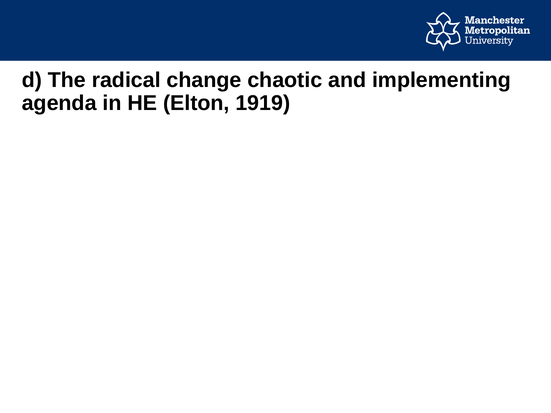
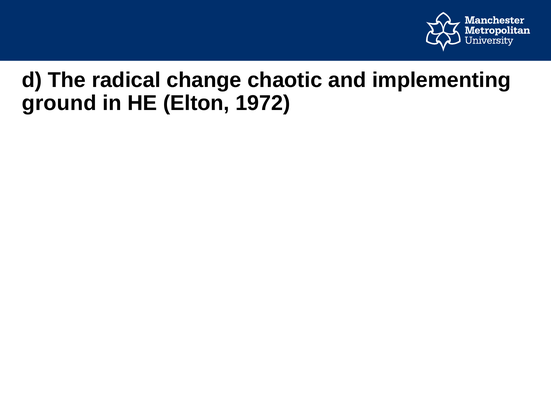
agenda: agenda -> ground (59, 103)
1919: 1919 -> 1972 (263, 103)
